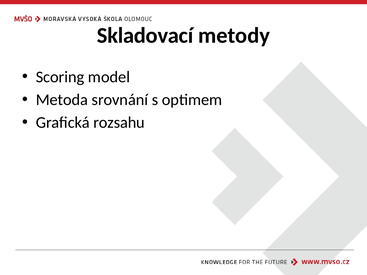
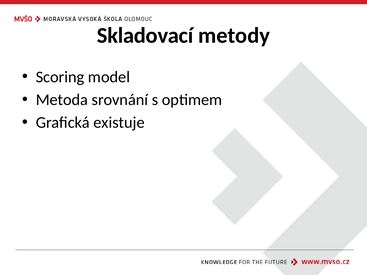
rozsahu: rozsahu -> existuje (119, 123)
